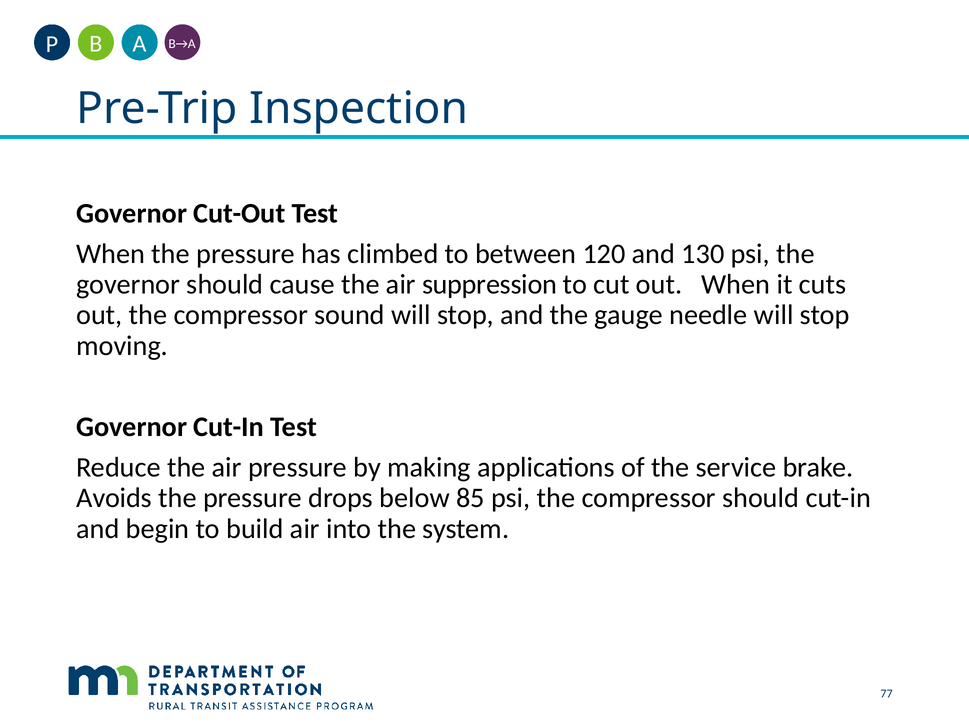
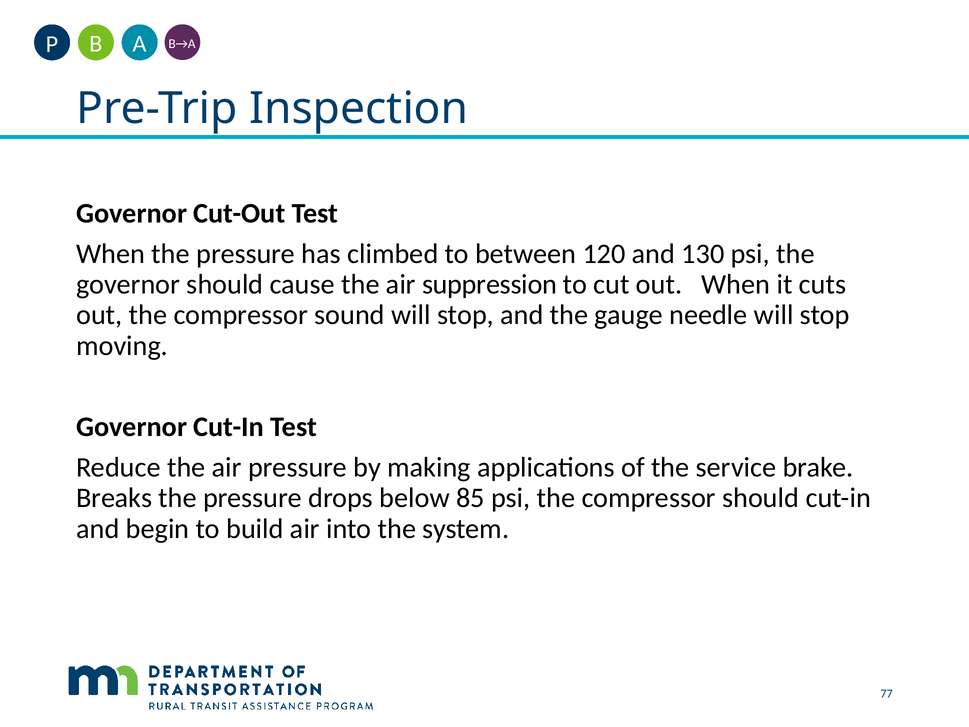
Avoids: Avoids -> Breaks (114, 498)
